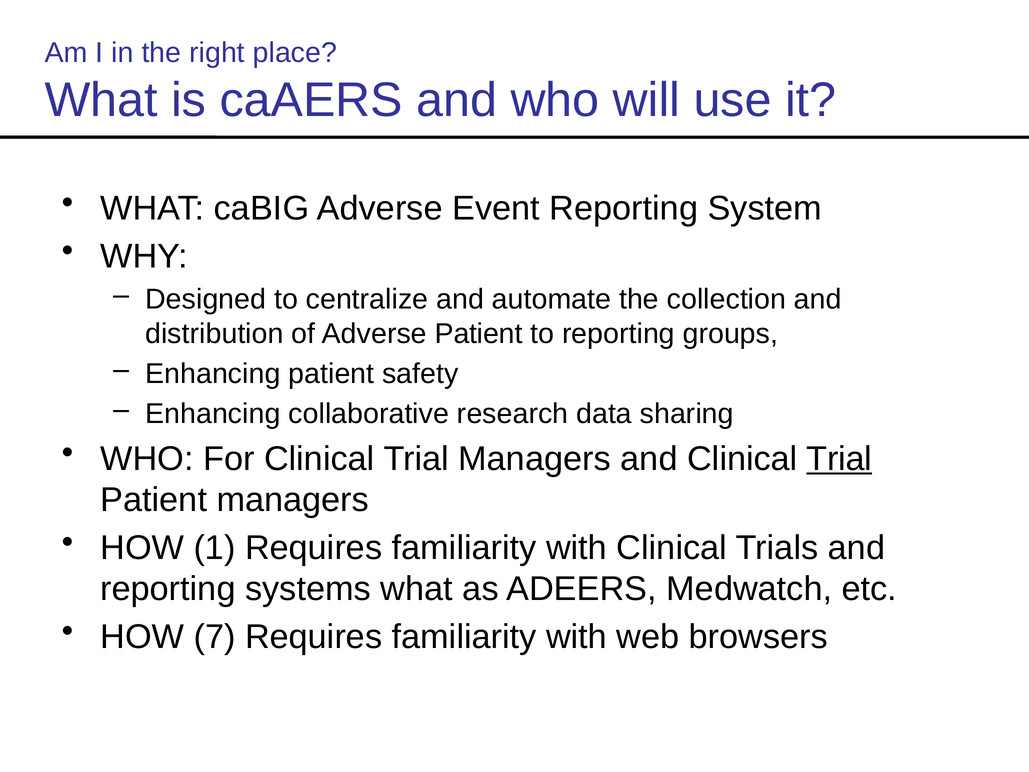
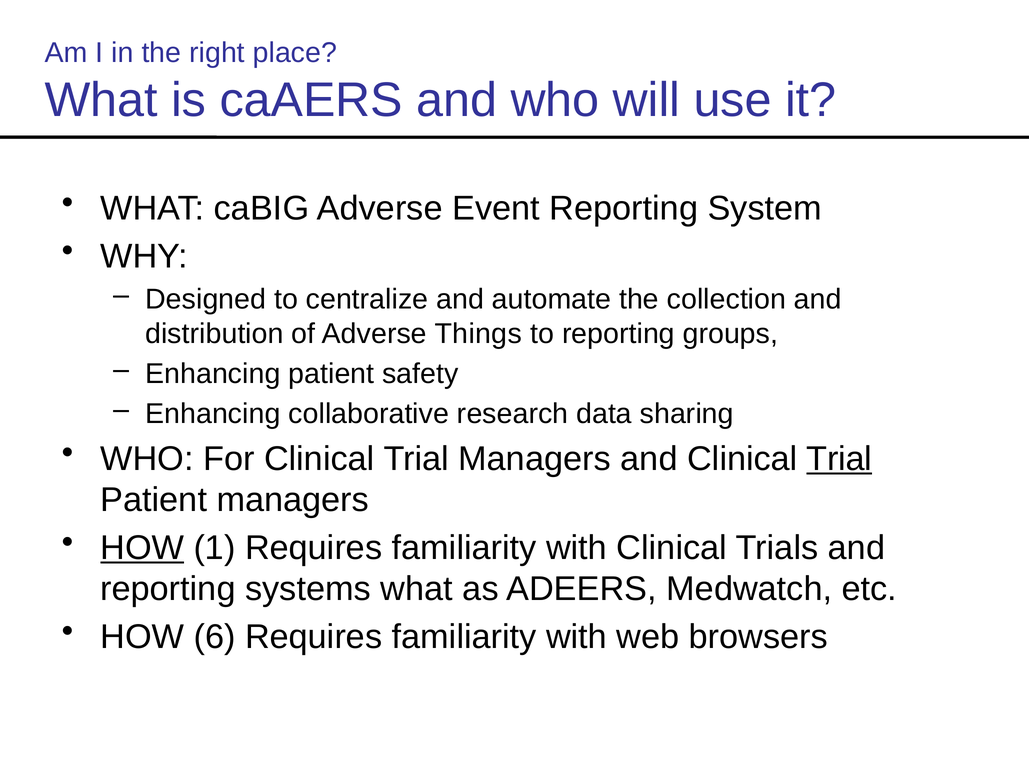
Adverse Patient: Patient -> Things (478, 334)
HOW underline: none -> present (142, 548)
7: 7 -> 6 (215, 637)
